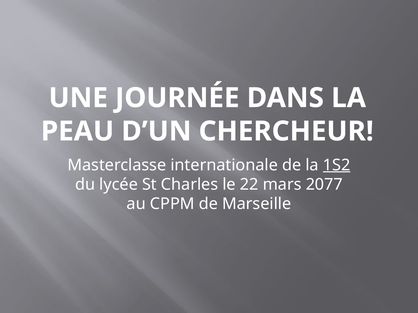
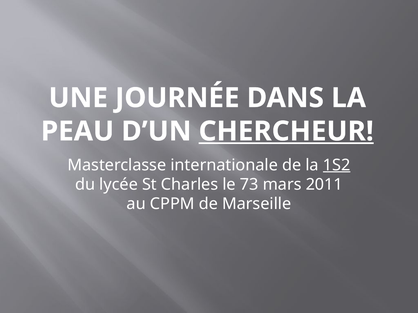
CHERCHEUR underline: none -> present (286, 132)
22: 22 -> 73 (249, 185)
2077: 2077 -> 2011 (324, 185)
